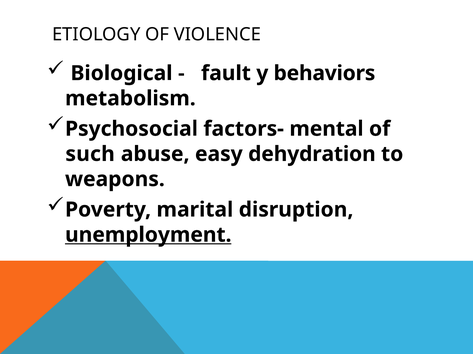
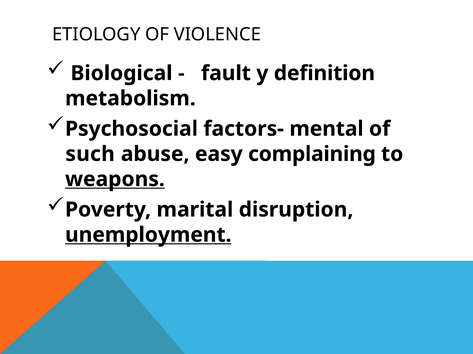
behaviors: behaviors -> definition (324, 73)
dehydration: dehydration -> complaining (312, 154)
weapons underline: none -> present (115, 180)
